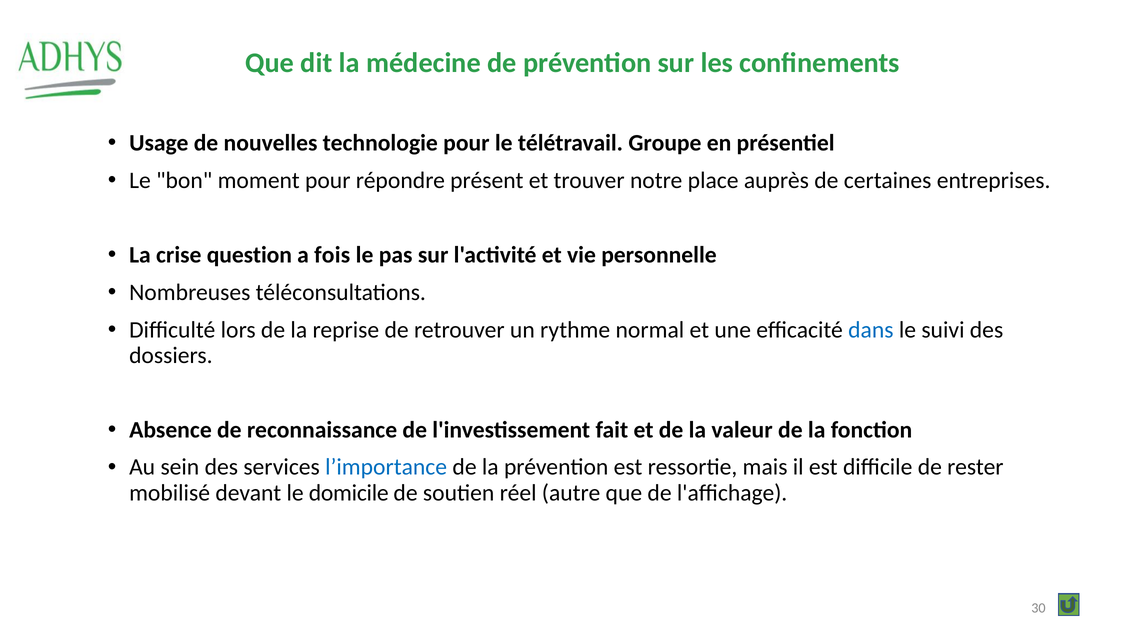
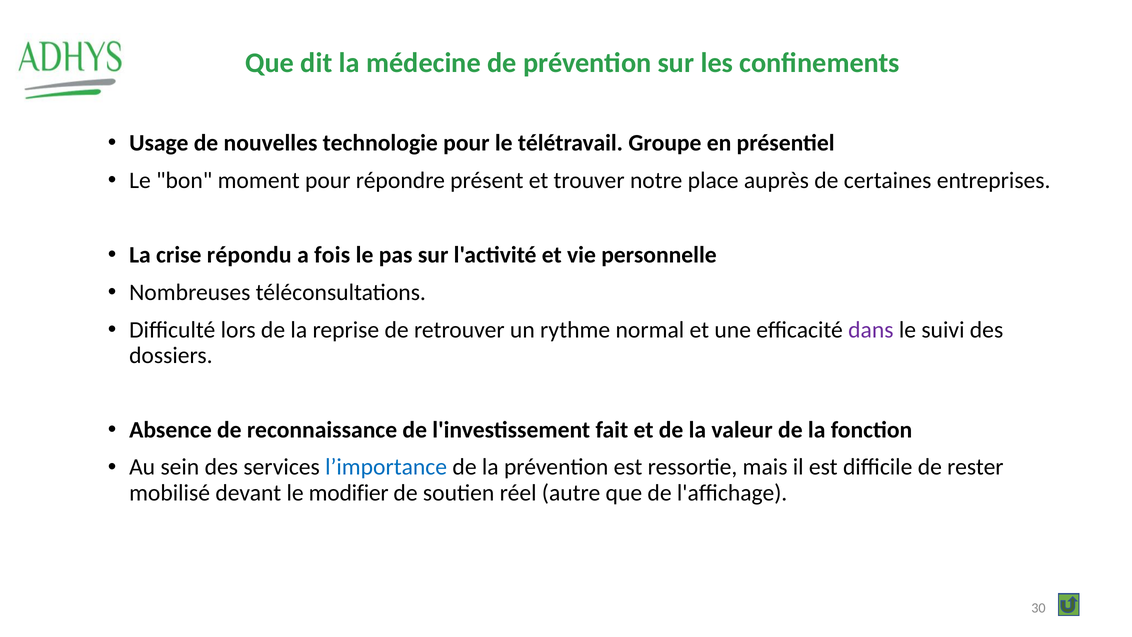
question: question -> répondu (249, 255)
dans colour: blue -> purple (871, 330)
domicile: domicile -> modifier (349, 493)
